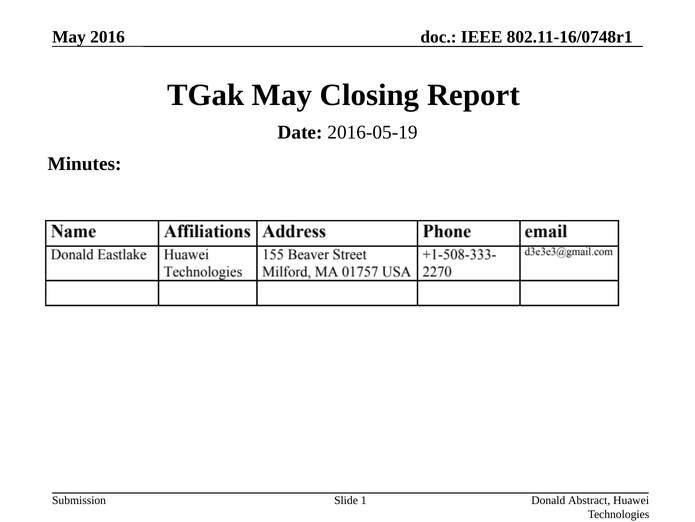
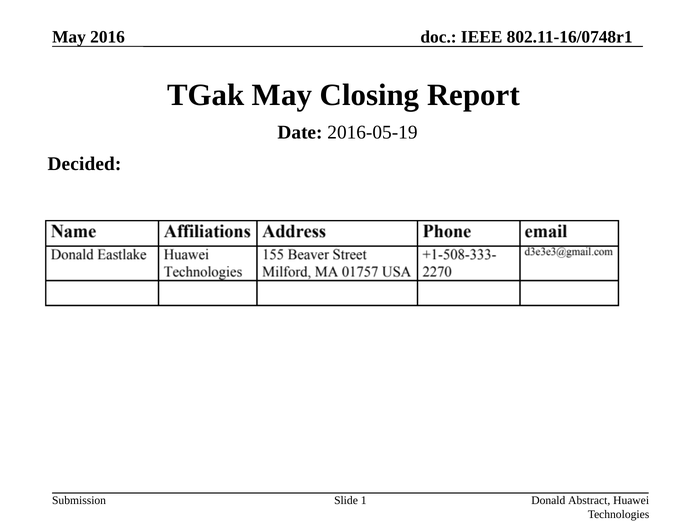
Minutes: Minutes -> Decided (84, 164)
